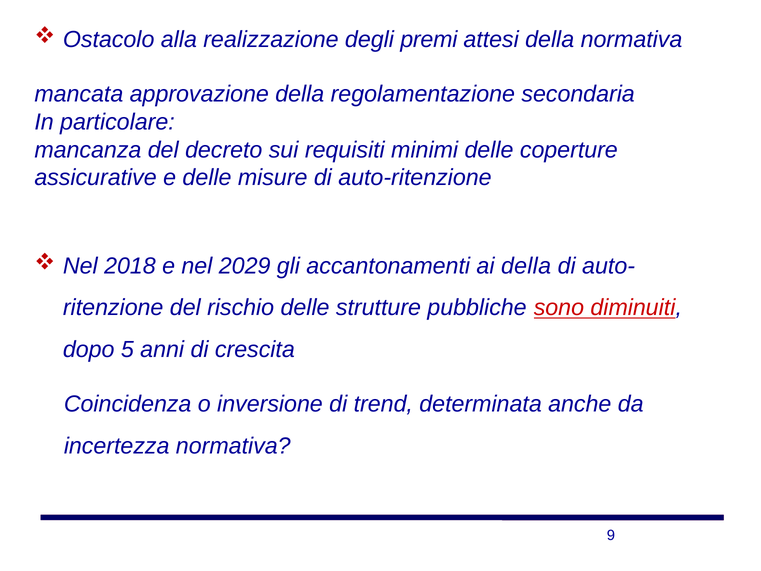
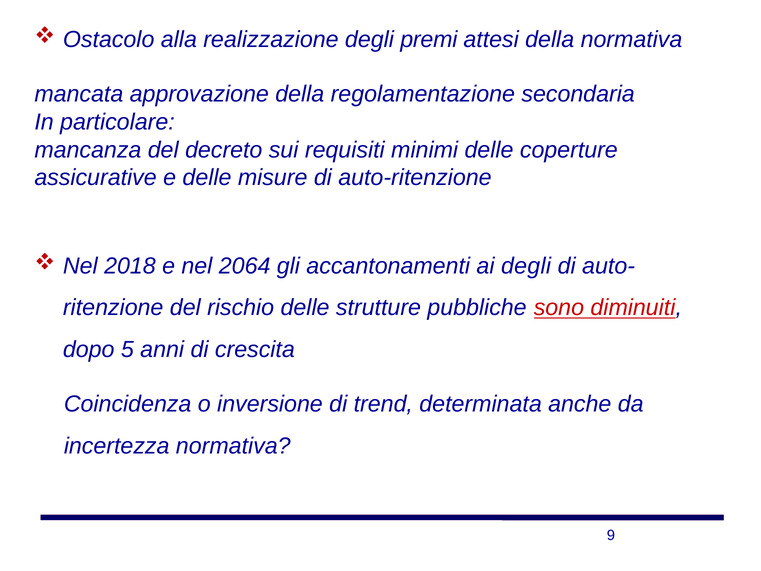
2029: 2029 -> 2064 (245, 266)
ai della: della -> degli (526, 266)
